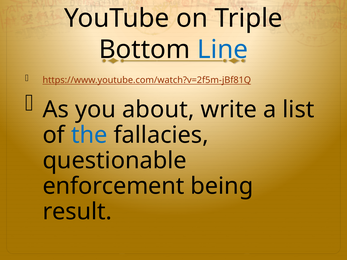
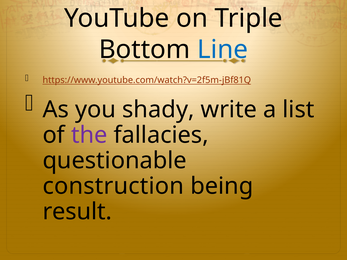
about: about -> shady (158, 110)
the colour: blue -> purple (89, 135)
enforcement: enforcement -> construction (113, 186)
